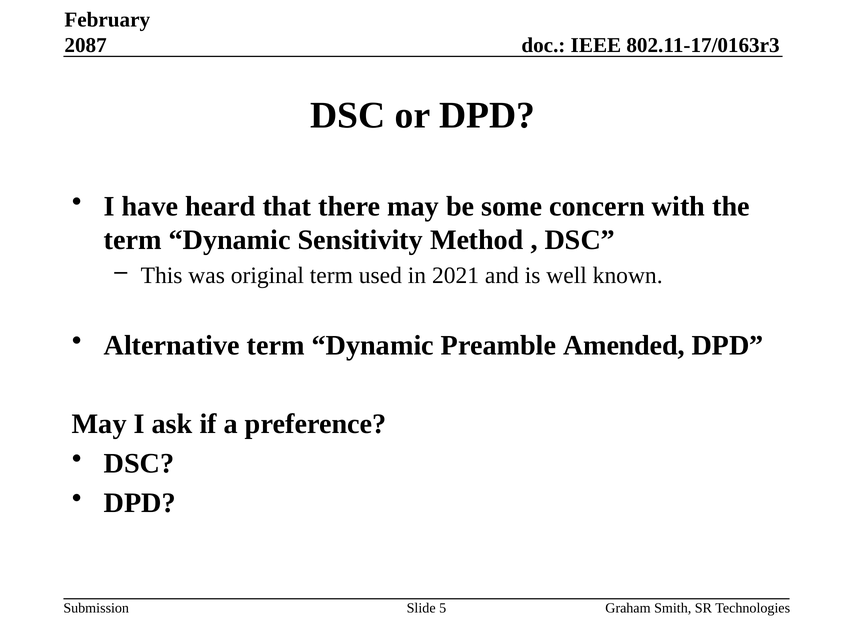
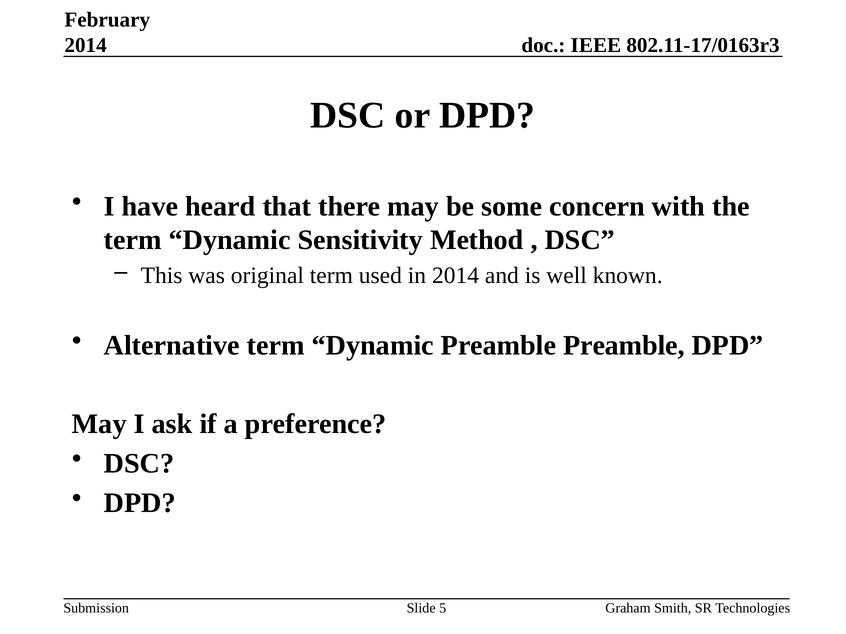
2087: 2087 -> 2014 (86, 45)
in 2021: 2021 -> 2014 (456, 276)
Preamble Amended: Amended -> Preamble (624, 346)
